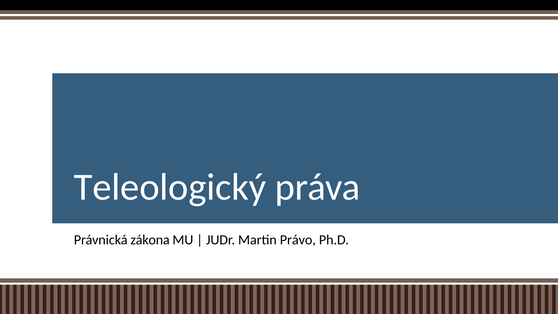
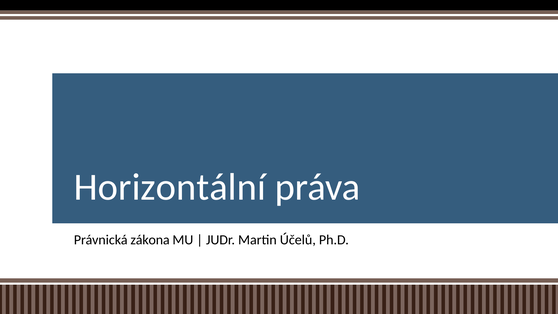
Teleologický: Teleologický -> Horizontální (170, 187)
Právo: Právo -> Účelů (298, 240)
